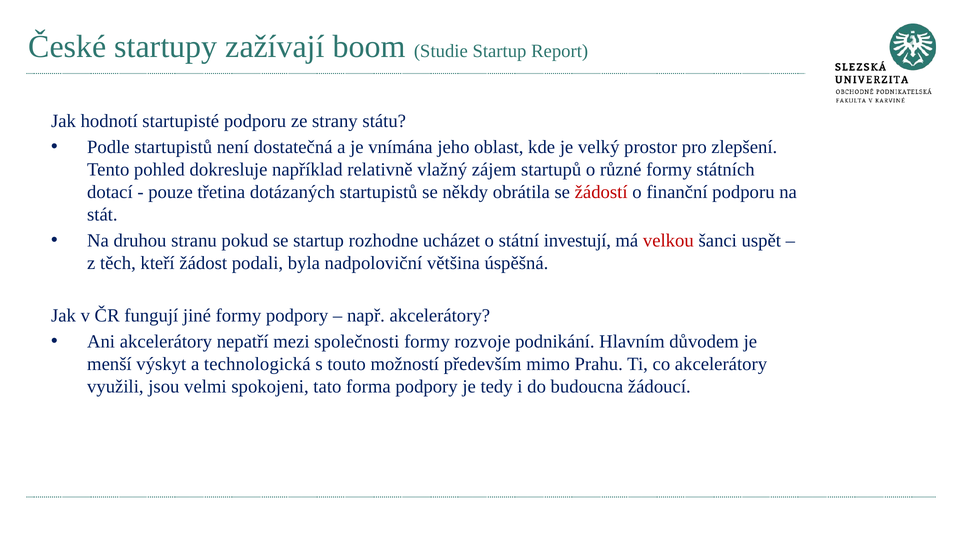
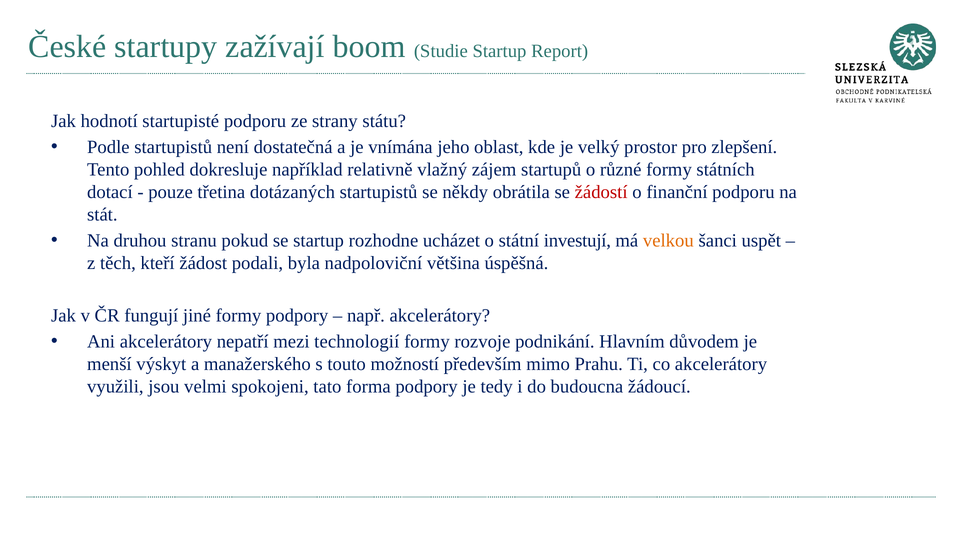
velkou colour: red -> orange (668, 241)
společnosti: společnosti -> technologií (357, 342)
technologická: technologická -> manažerského (257, 364)
